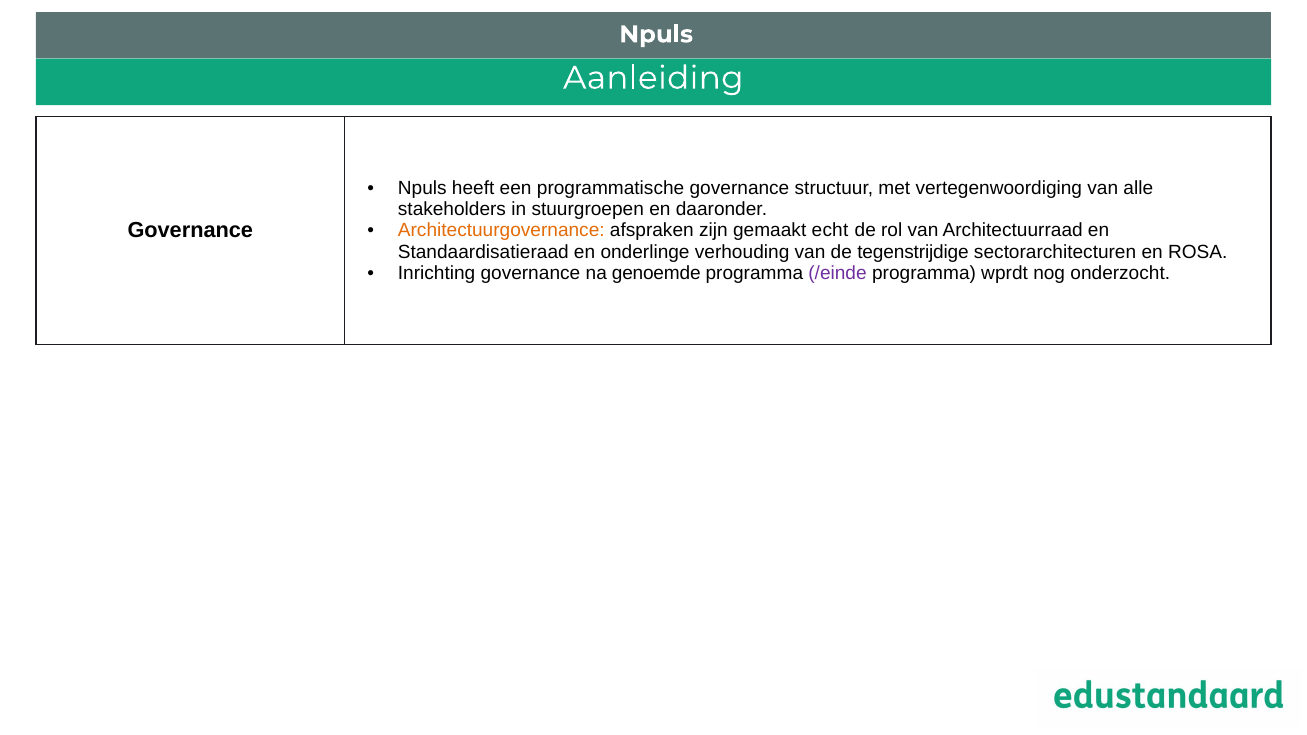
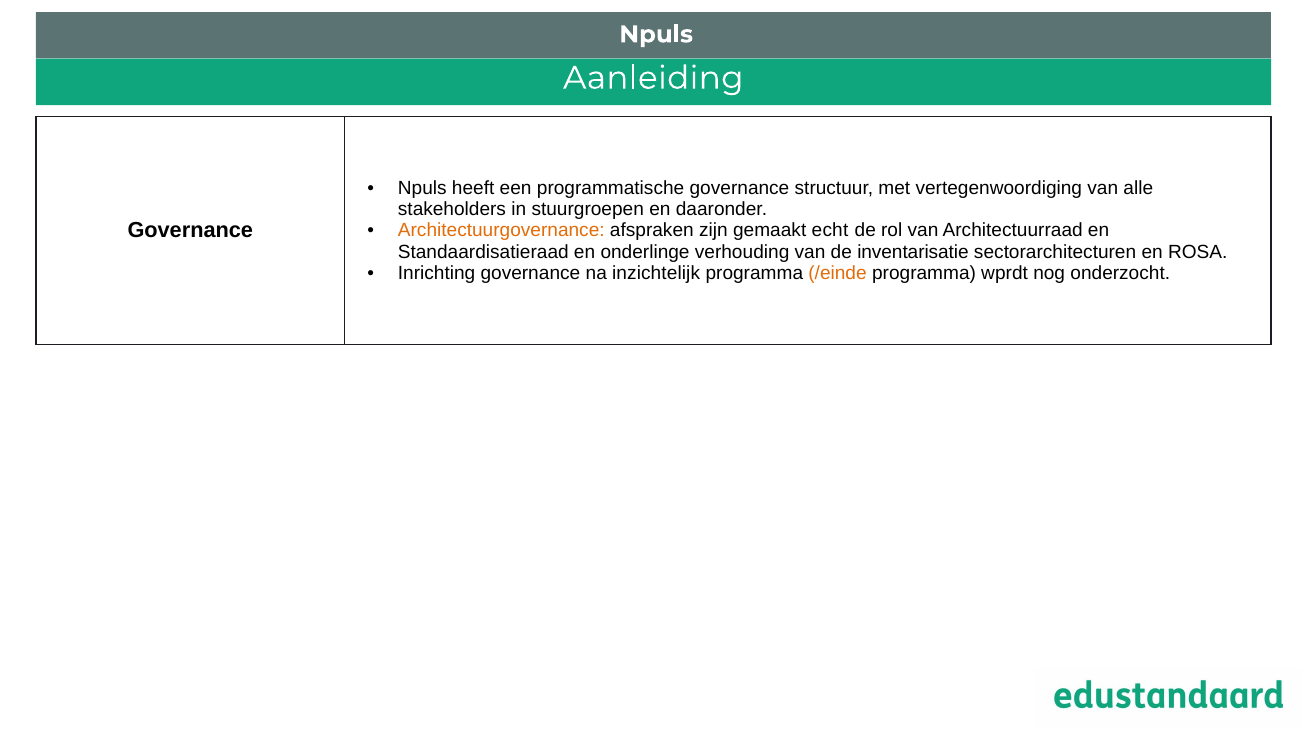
tegenstrijdige: tegenstrijdige -> inventarisatie (913, 252)
genoemde: genoemde -> inzichtelijk (656, 273)
/einde colour: purple -> orange (838, 273)
